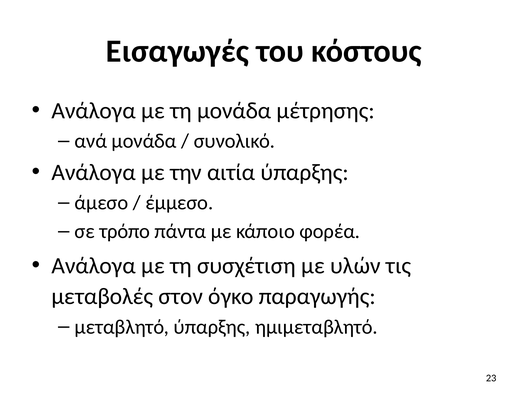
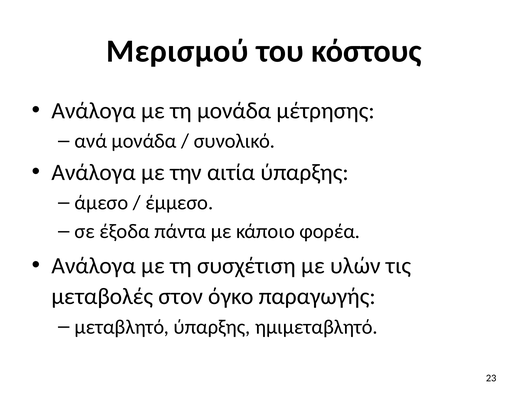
Εισαγωγές: Εισαγωγές -> Μερισμού (177, 51)
τρόπο: τρόπο -> έξοδα (125, 231)
